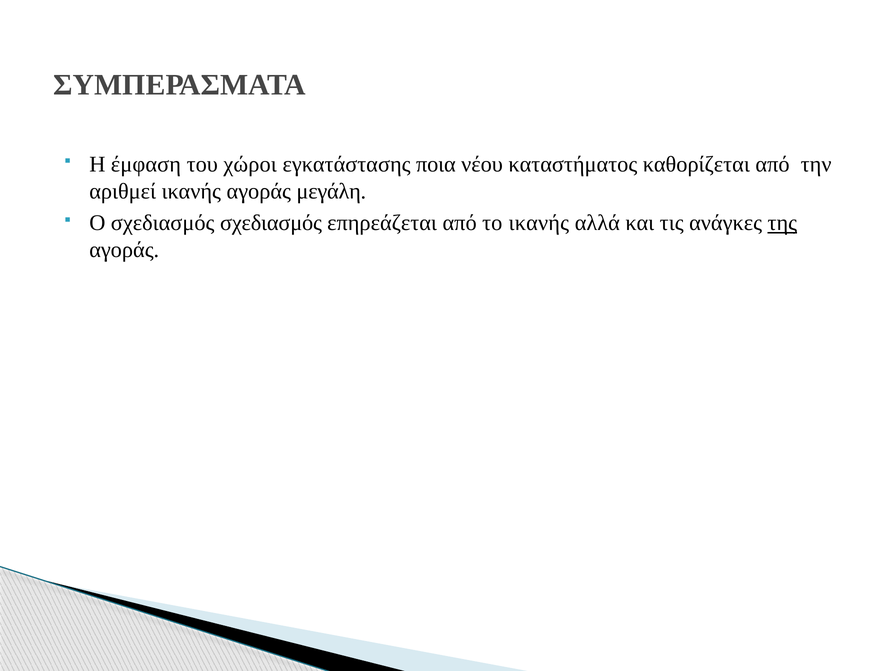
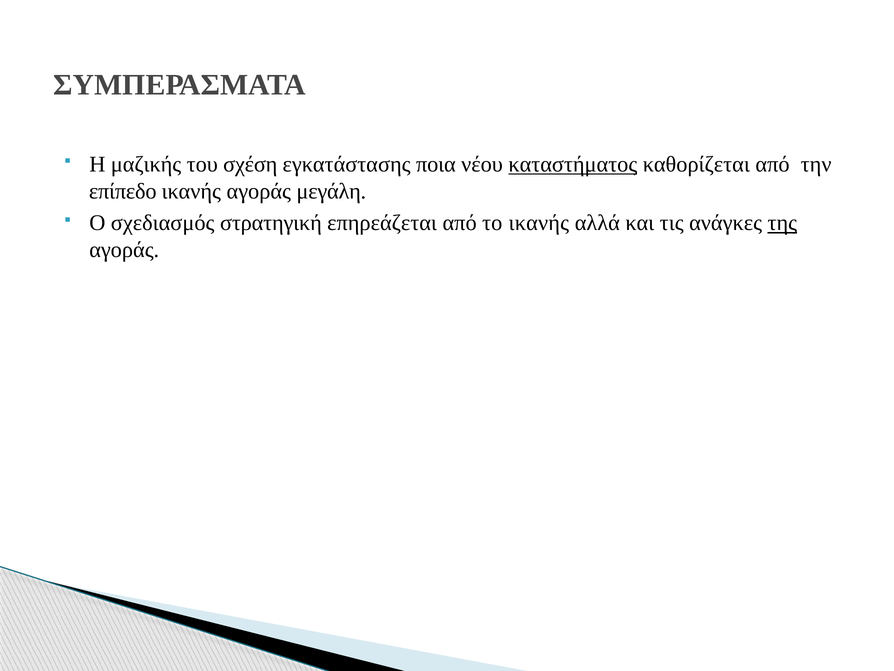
έμφαση: έμφαση -> μαζικής (146, 164)
χώροι: χώροι -> σχέση (250, 164)
καταστήματος underline: none -> present (573, 164)
αριθμεί: αριθμεί -> επίπεδο (123, 191)
σχεδιασμός σχεδιασμός: σχεδιασμός -> στρατηγική (271, 223)
